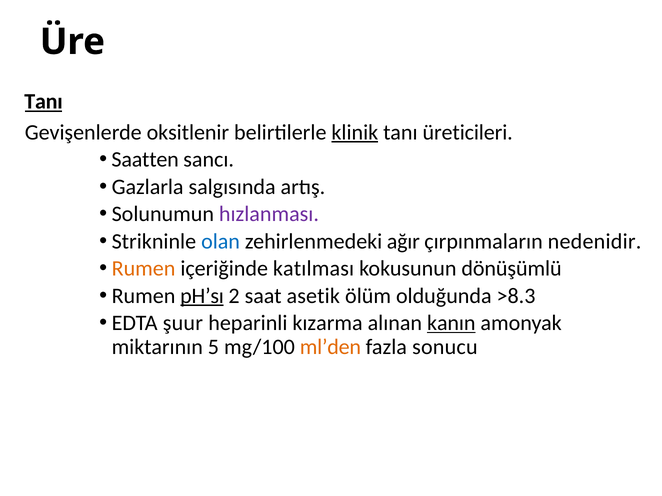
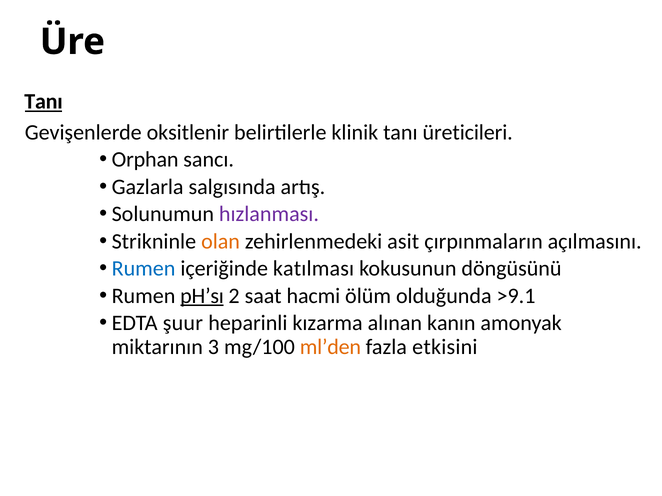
klinik underline: present -> none (355, 132)
Saatten: Saatten -> Orphan (145, 160)
olan colour: blue -> orange (221, 242)
ağır: ağır -> asit (403, 242)
nedenidir: nedenidir -> açılmasını (595, 242)
Rumen colour: orange -> blue (144, 269)
dönüşümlü: dönüşümlü -> döngüsünü (511, 269)
asetik: asetik -> hacmi (313, 296)
>8.3: >8.3 -> >9.1 (516, 296)
kanın underline: present -> none (451, 323)
5: 5 -> 3 (213, 347)
sonucu: sonucu -> etkisini (445, 347)
